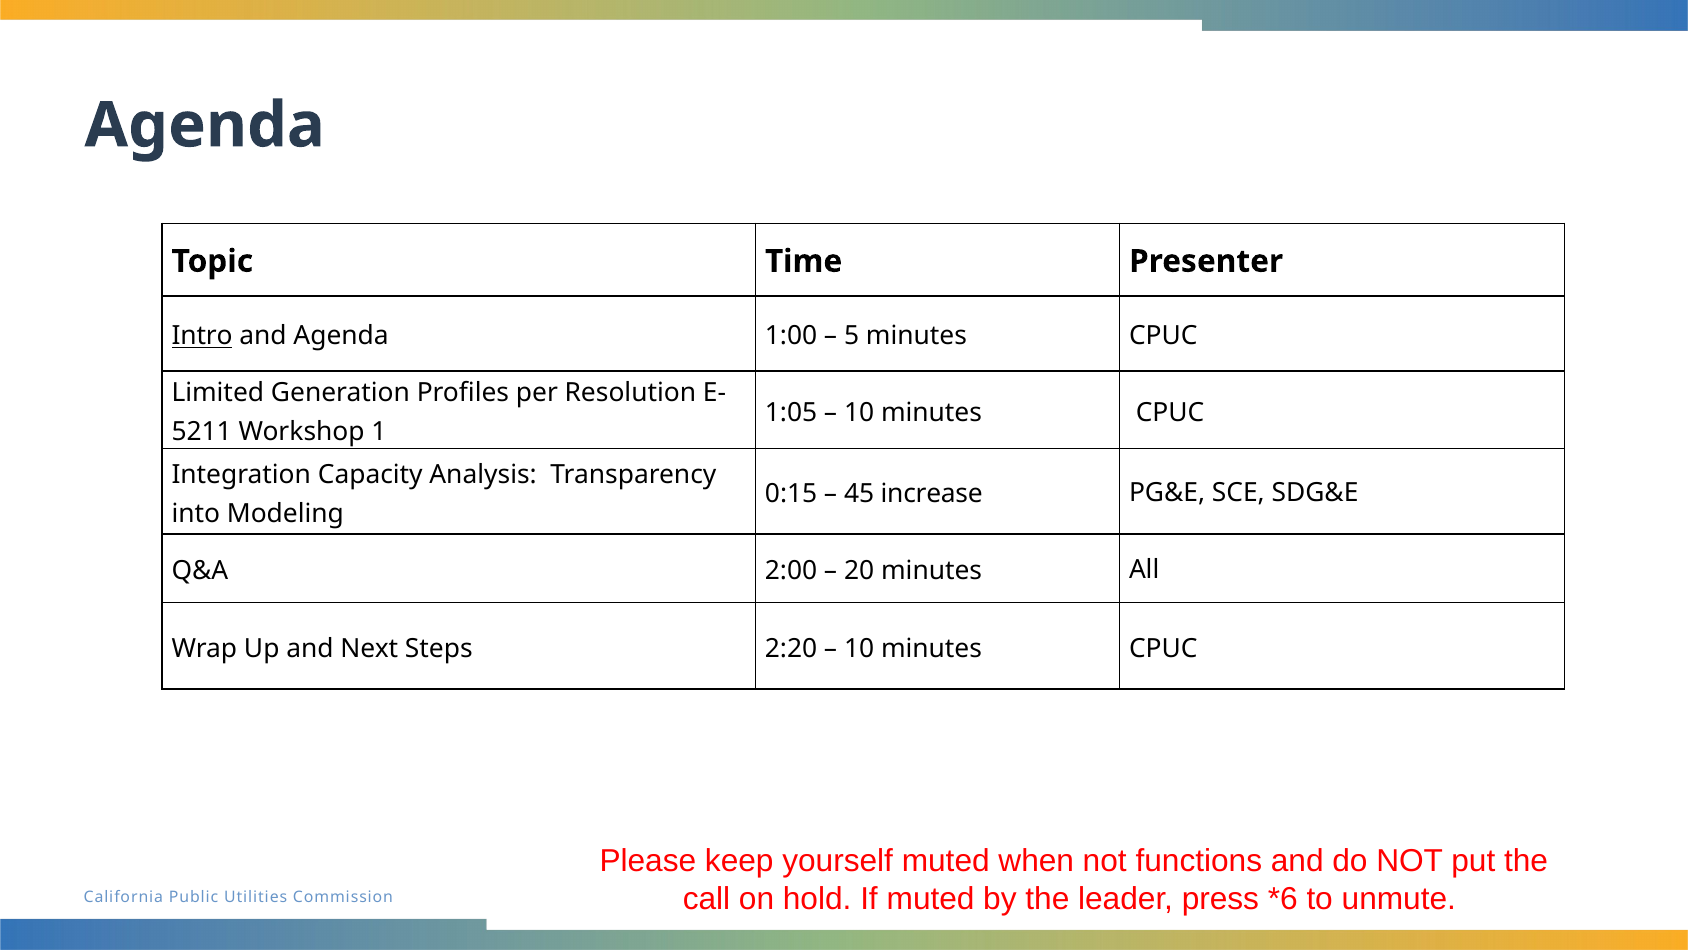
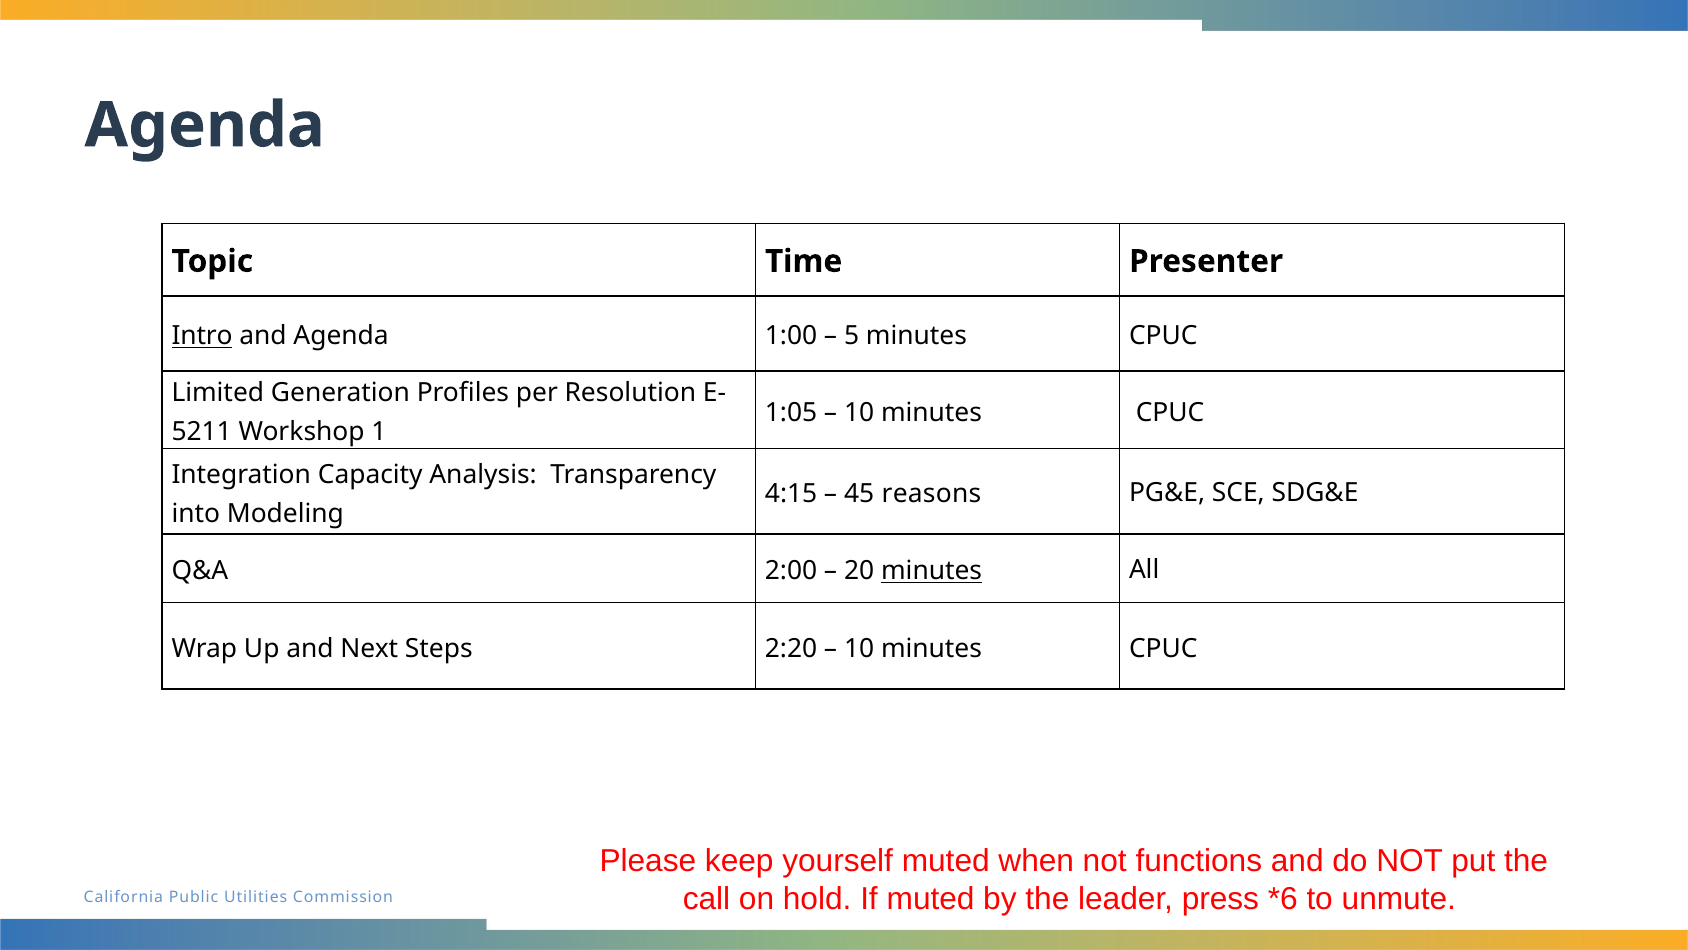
0:15: 0:15 -> 4:15 (791, 494)
increase: increase -> reasons (931, 494)
minutes underline: none -> present (932, 571)
